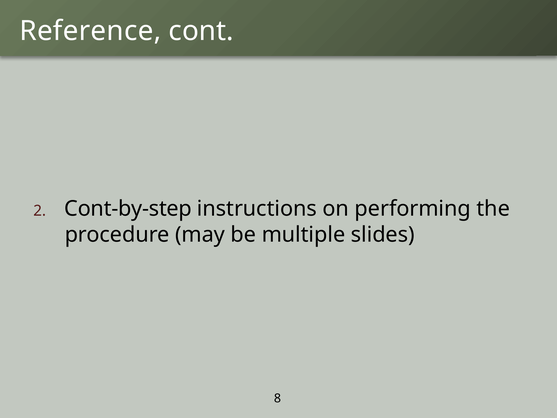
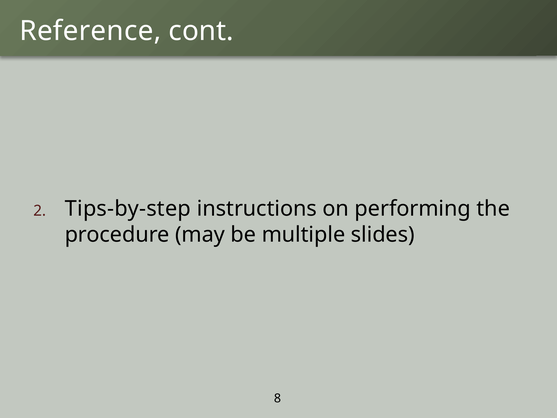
Cont-by-step: Cont-by-step -> Tips-by-step (128, 209)
